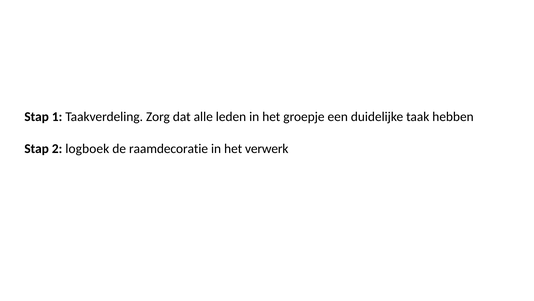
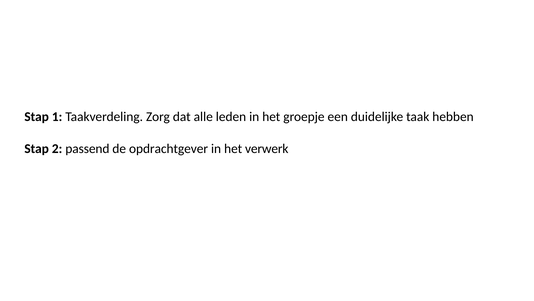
logboek: logboek -> passend (87, 149)
raamdecoratie: raamdecoratie -> opdrachtgever (169, 149)
